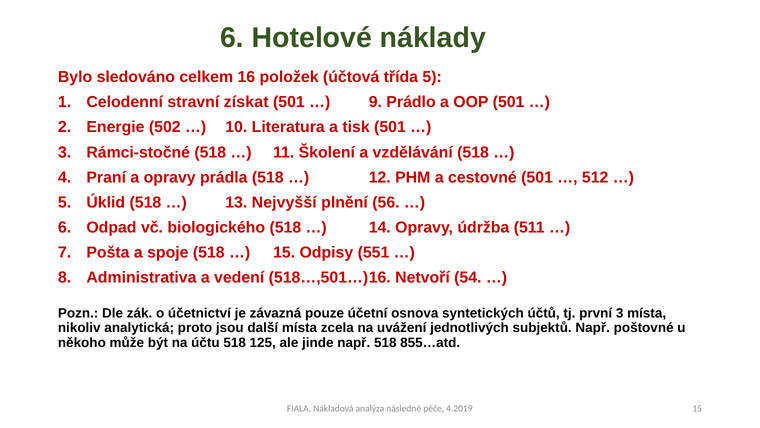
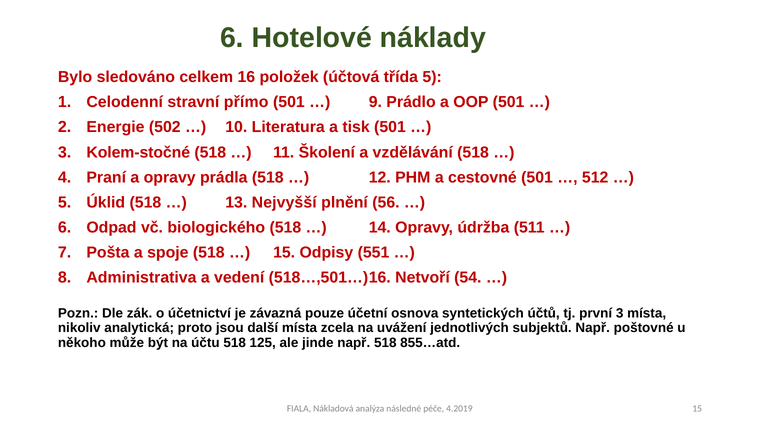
získat: získat -> přímo (246, 102)
Rámci-stočné: Rámci-stočné -> Kolem-stočné (138, 152)
